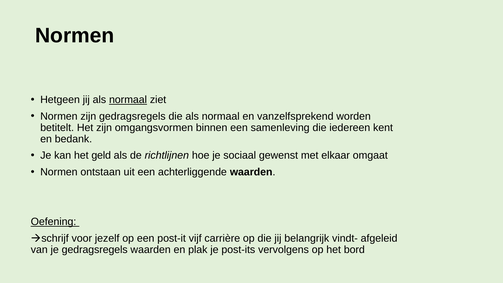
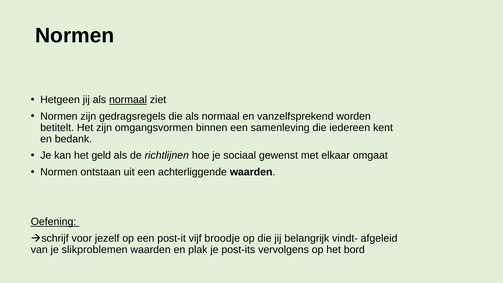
carrière: carrière -> broodje (222, 238)
je gedragsregels: gedragsregels -> slikproblemen (95, 250)
